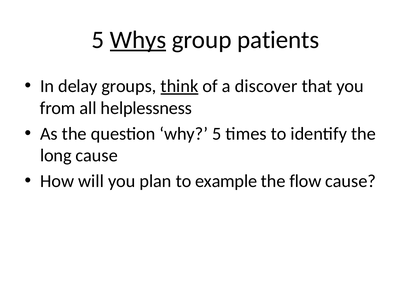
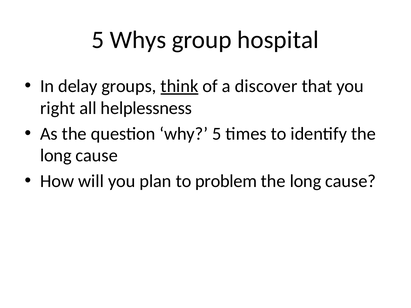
Whys underline: present -> none (138, 40)
patients: patients -> hospital (278, 40)
from: from -> right (58, 108)
example: example -> problem (226, 181)
flow: flow -> long (306, 181)
